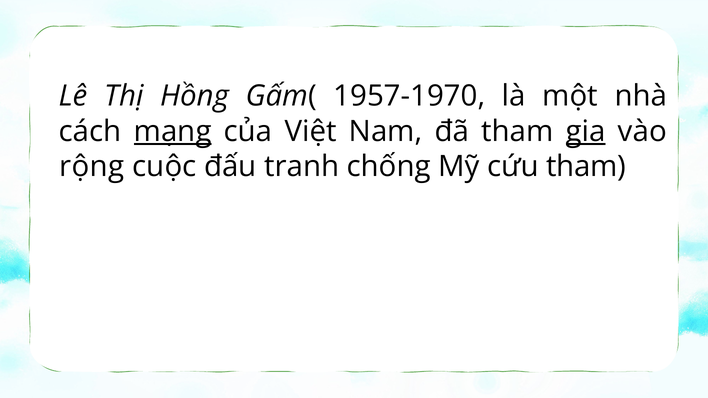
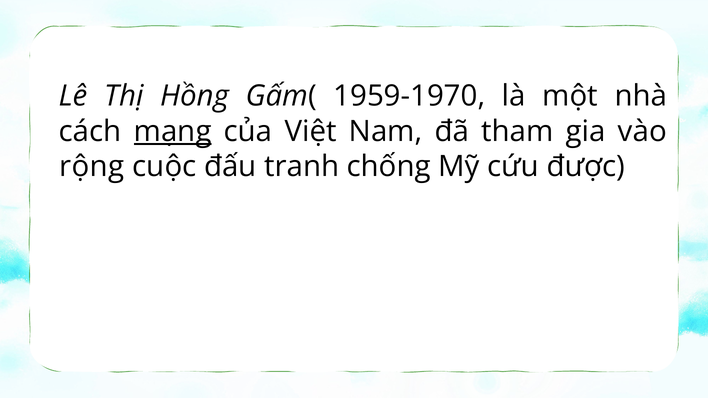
1957-1970: 1957-1970 -> 1959-1970 (409, 96)
gia underline: present -> none (586, 131)
cứu tham: tham -> được (586, 167)
